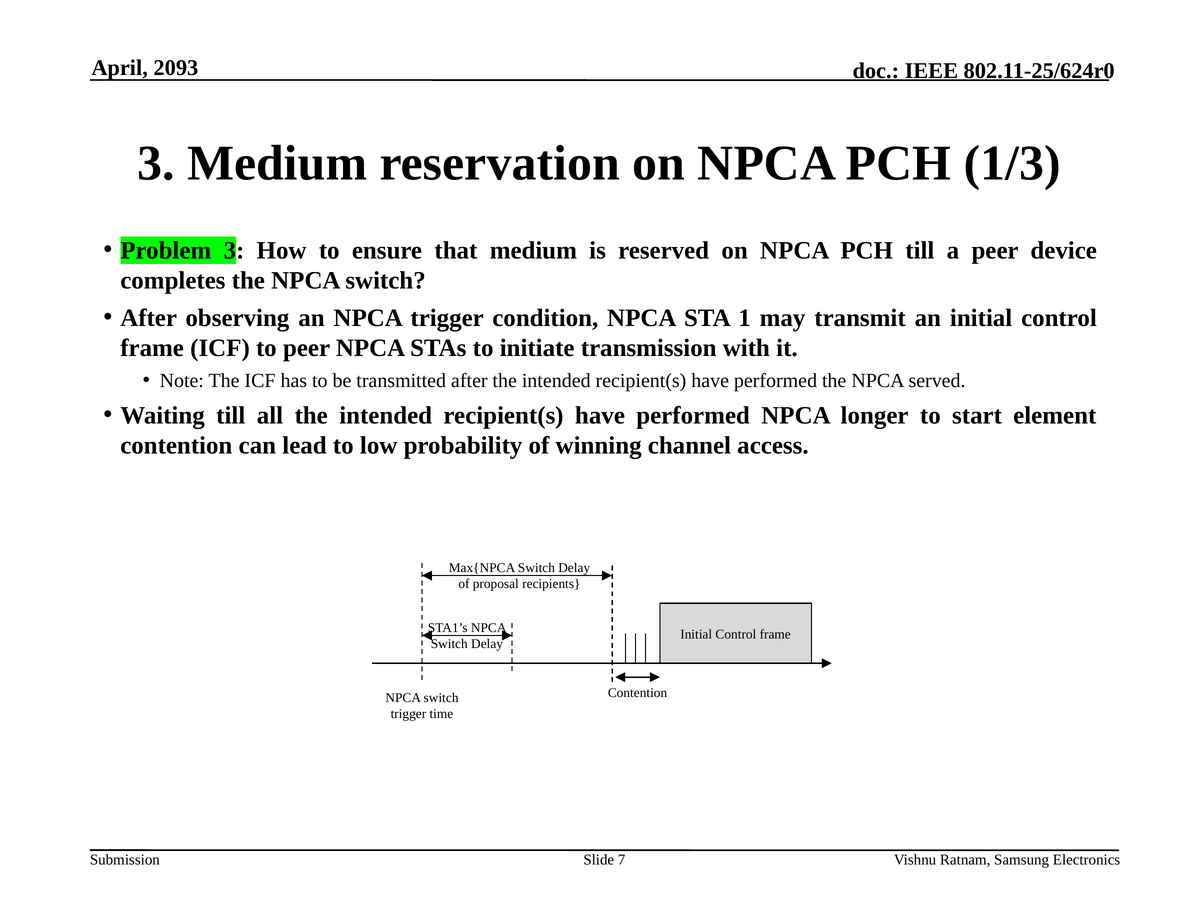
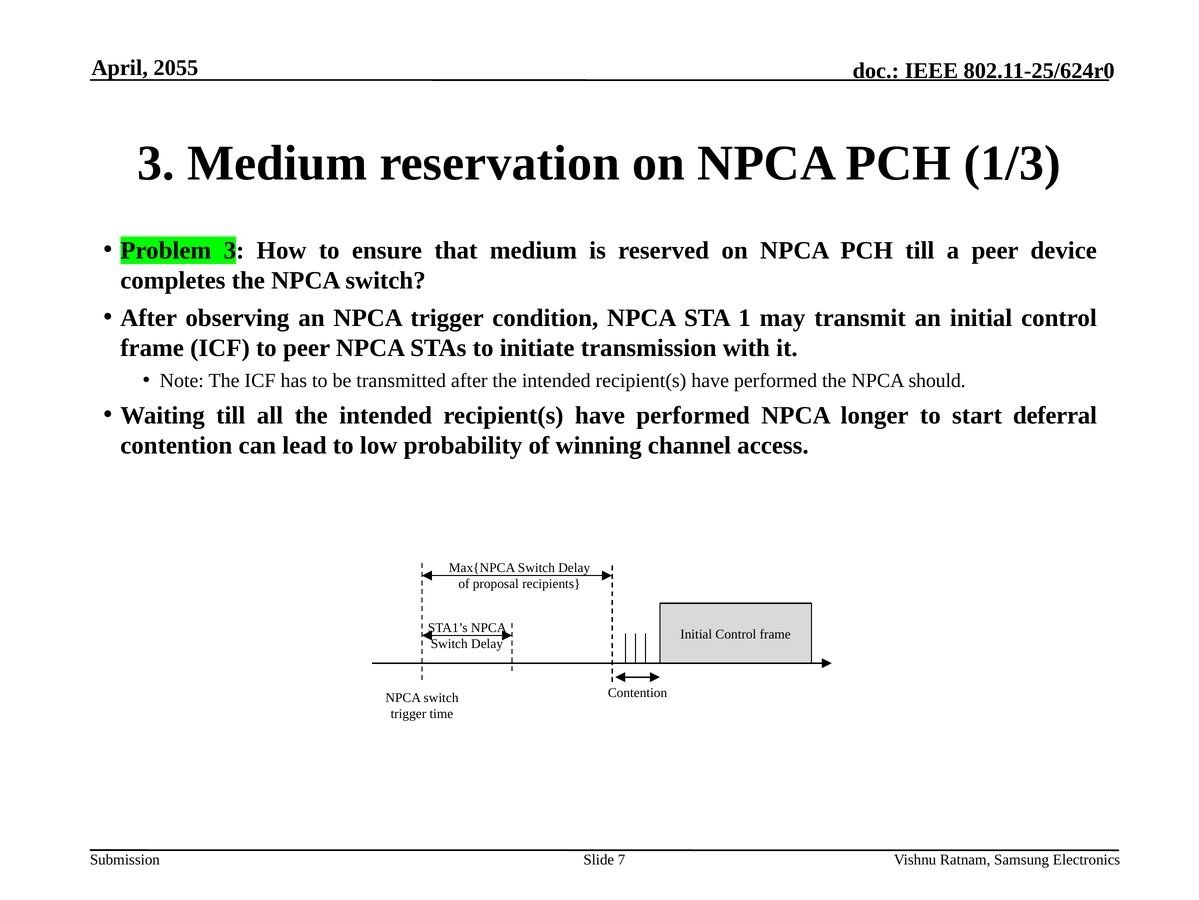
2093: 2093 -> 2055 (176, 68)
served: served -> should (937, 380)
element: element -> deferral (1055, 415)
